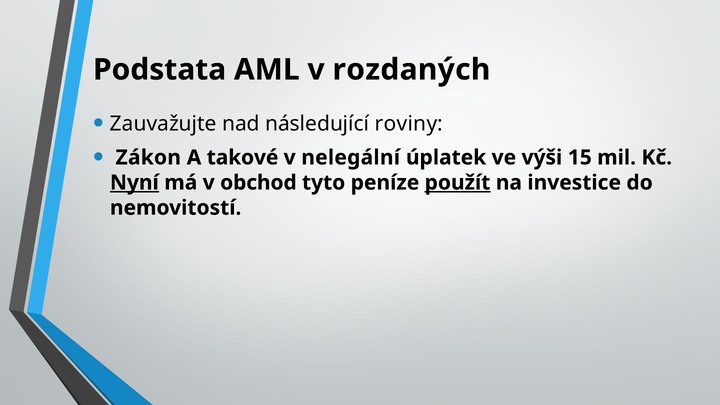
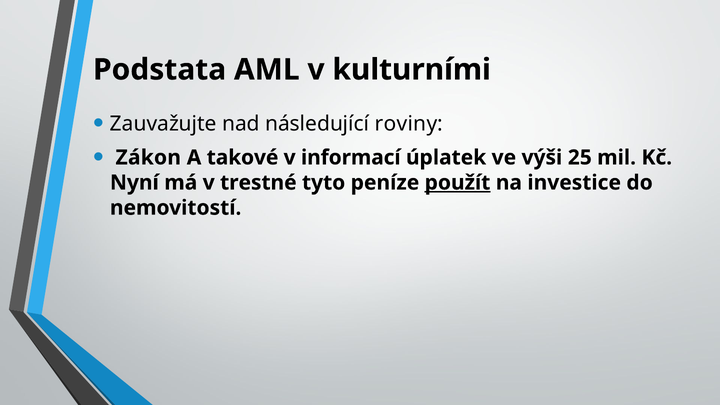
rozdaných: rozdaných -> kulturními (412, 70)
nelegální: nelegální -> informací (351, 158)
15: 15 -> 25 (580, 158)
Nyní underline: present -> none (134, 183)
obchod: obchod -> trestné (258, 183)
